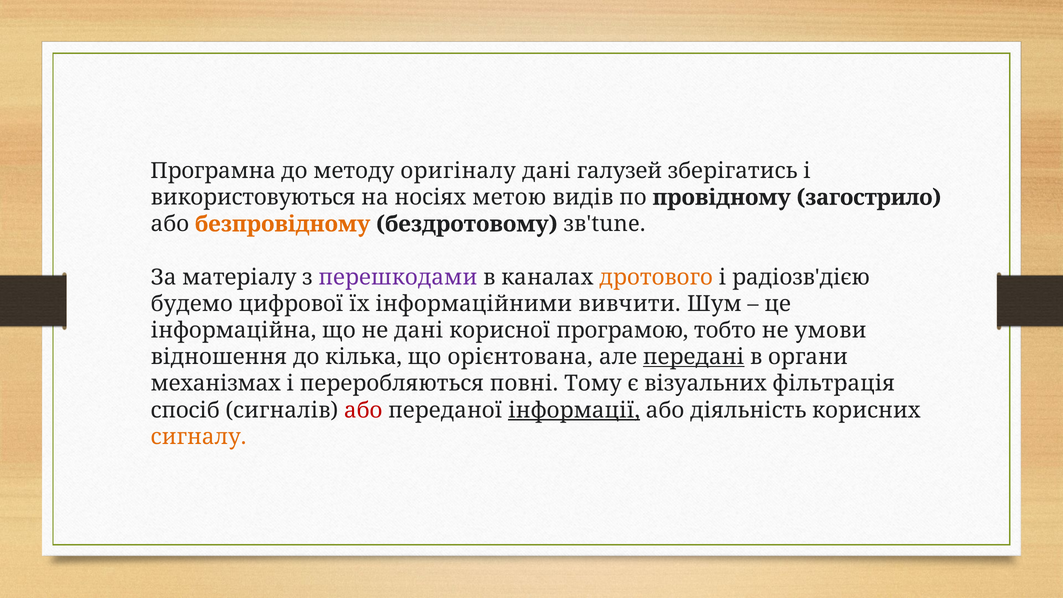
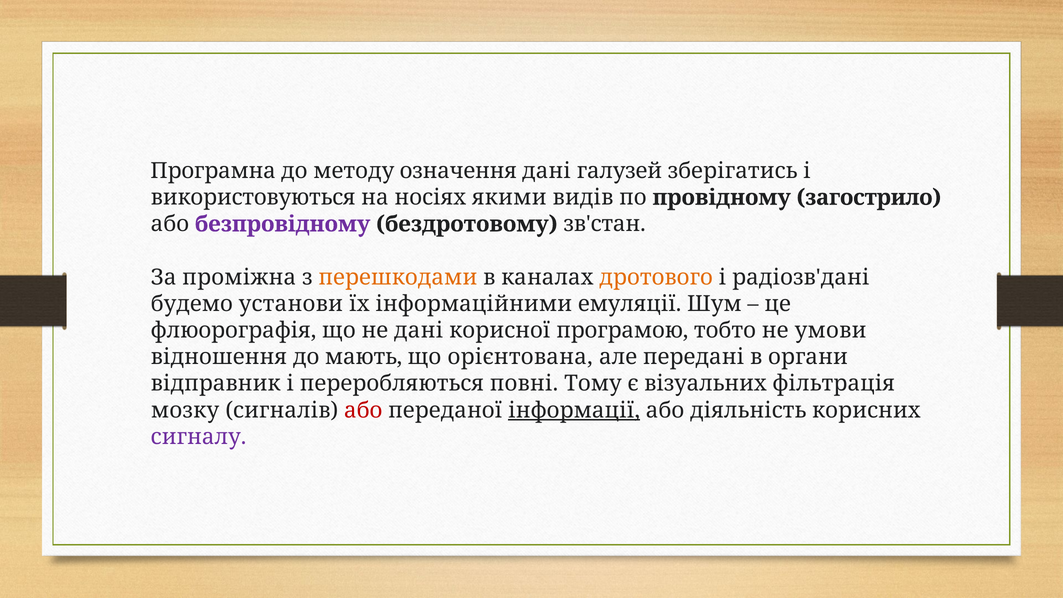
оригіналу: оригіналу -> означення (458, 171)
метою: метою -> якими (509, 197)
безпровідному colour: orange -> purple (283, 224)
зв'tune: зв'tune -> зв'стан (605, 224)
матеріалу: матеріалу -> проміжна (239, 277)
перешкодами colour: purple -> orange (398, 277)
радіозв'дією: радіозв'дією -> радіозв'дані (801, 277)
цифрової: цифрової -> установи (291, 304)
вивчити: вивчити -> емуляції (630, 304)
інформаційна: інформаційна -> флюорографія (234, 330)
кілька: кілька -> мають (364, 357)
передані underline: present -> none (694, 357)
механізмах: механізмах -> відправник (216, 384)
спосіб: спосіб -> мозку (185, 410)
сигналу colour: orange -> purple (199, 437)
